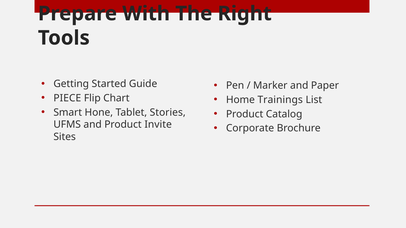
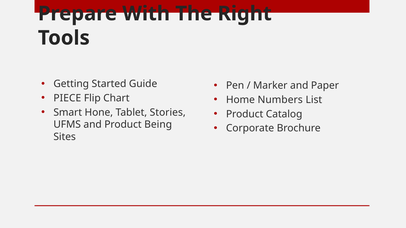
Trainings: Trainings -> Numbers (280, 100)
Invite: Invite -> Being (158, 125)
